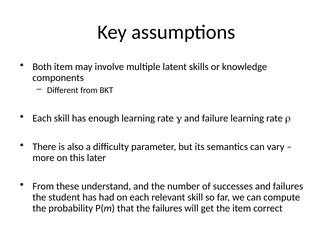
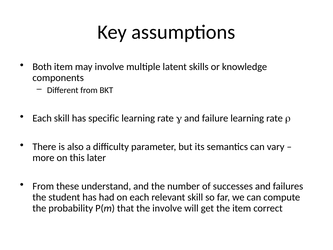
enough: enough -> specific (104, 118)
the failures: failures -> involve (167, 208)
